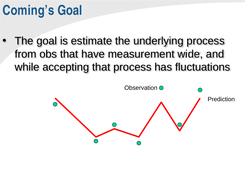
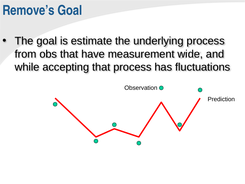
Coming’s: Coming’s -> Remove’s (28, 10)
